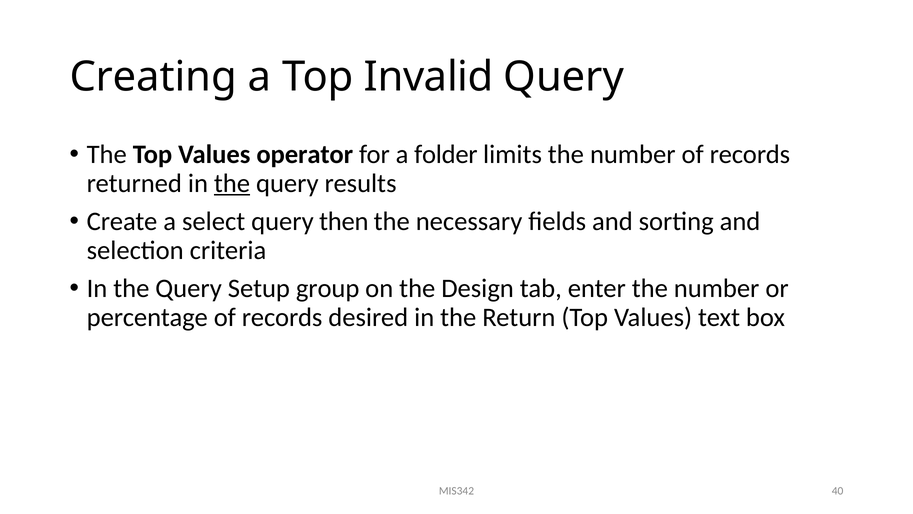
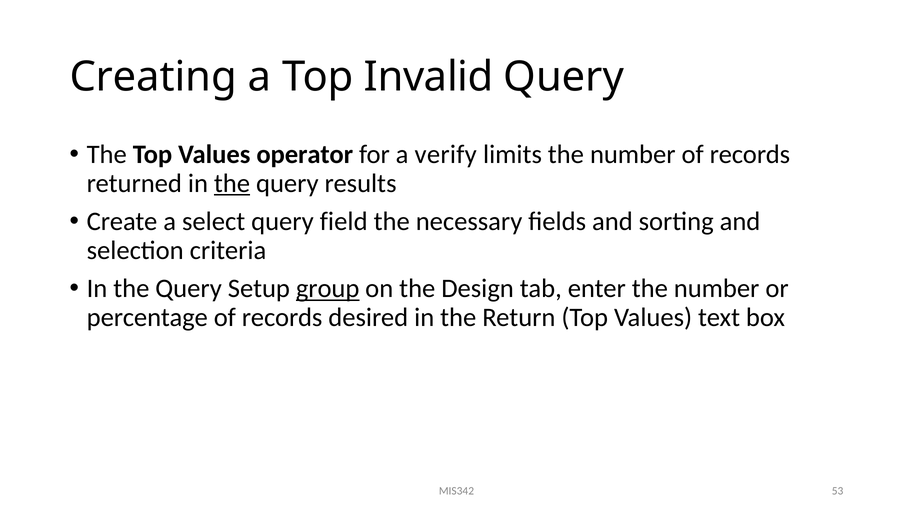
folder: folder -> verify (446, 154)
then: then -> field (344, 221)
group underline: none -> present (328, 288)
40: 40 -> 53 (838, 490)
